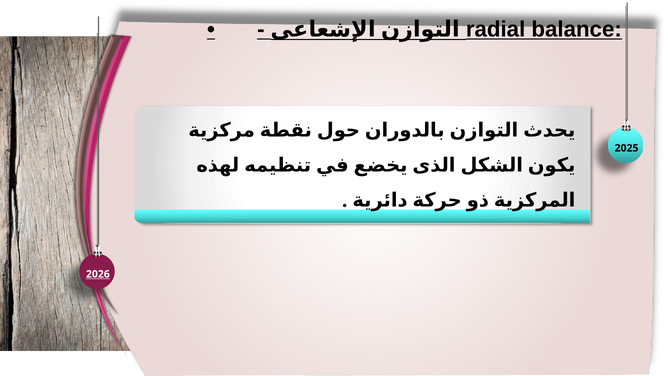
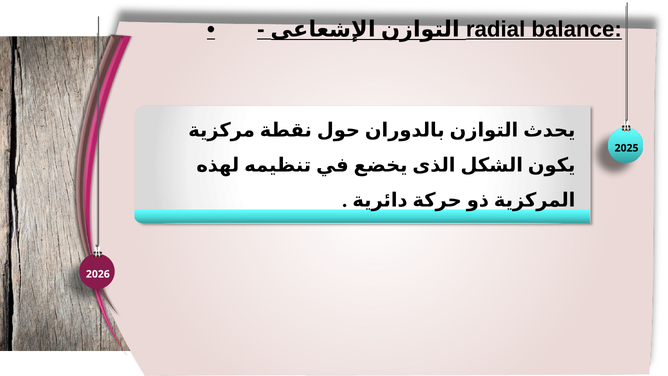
2026 underline: present -> none (98, 274)
